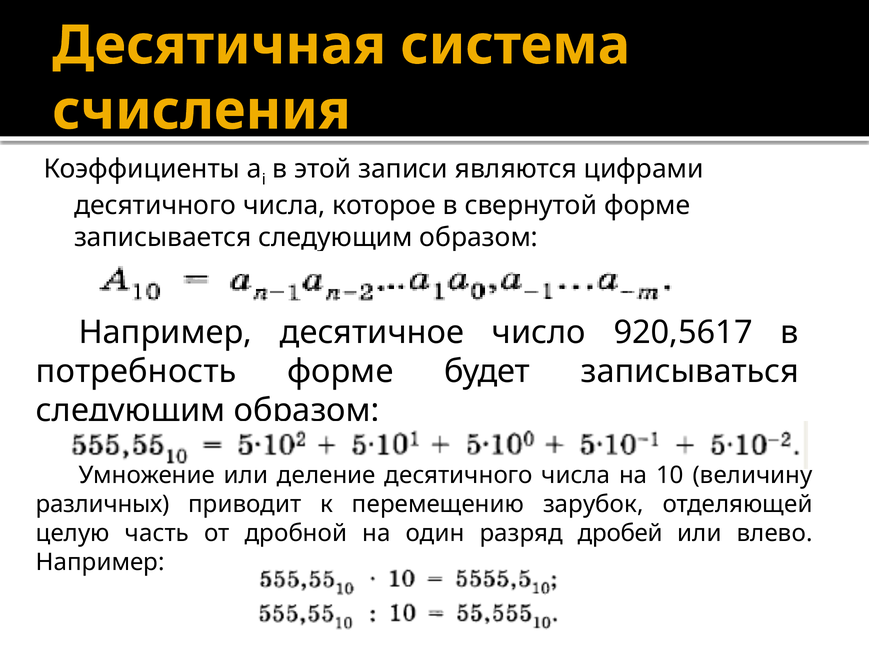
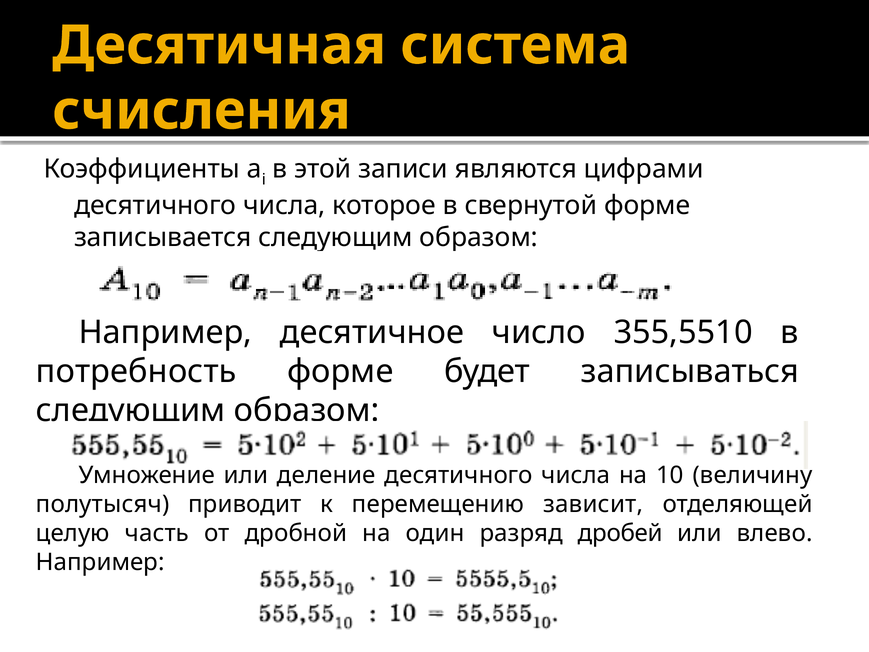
920,5617: 920,5617 -> 355,5510 (683, 332)
различных: различных -> полутысяч (103, 504)
зарубок: зарубок -> зависит (593, 504)
